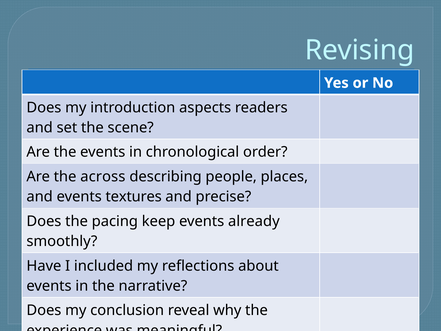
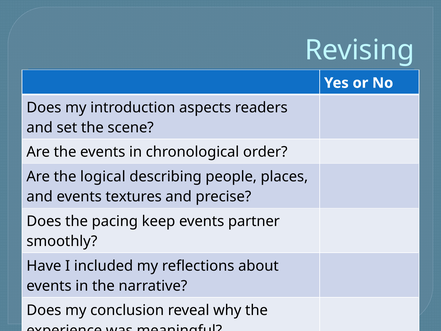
across: across -> logical (103, 176)
already: already -> partner (254, 221)
